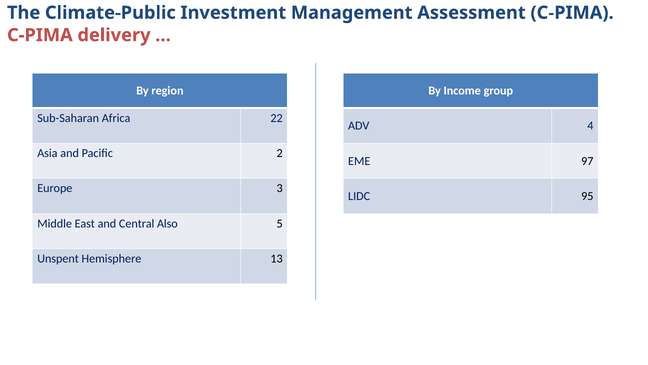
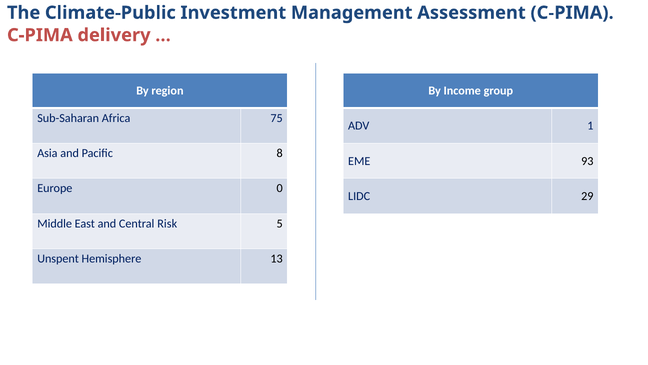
22: 22 -> 75 (277, 118)
4: 4 -> 1 (590, 126)
2: 2 -> 8 (280, 153)
97: 97 -> 93 (587, 161)
3: 3 -> 0 (280, 188)
95: 95 -> 29 (587, 196)
Also: Also -> Risk (167, 223)
